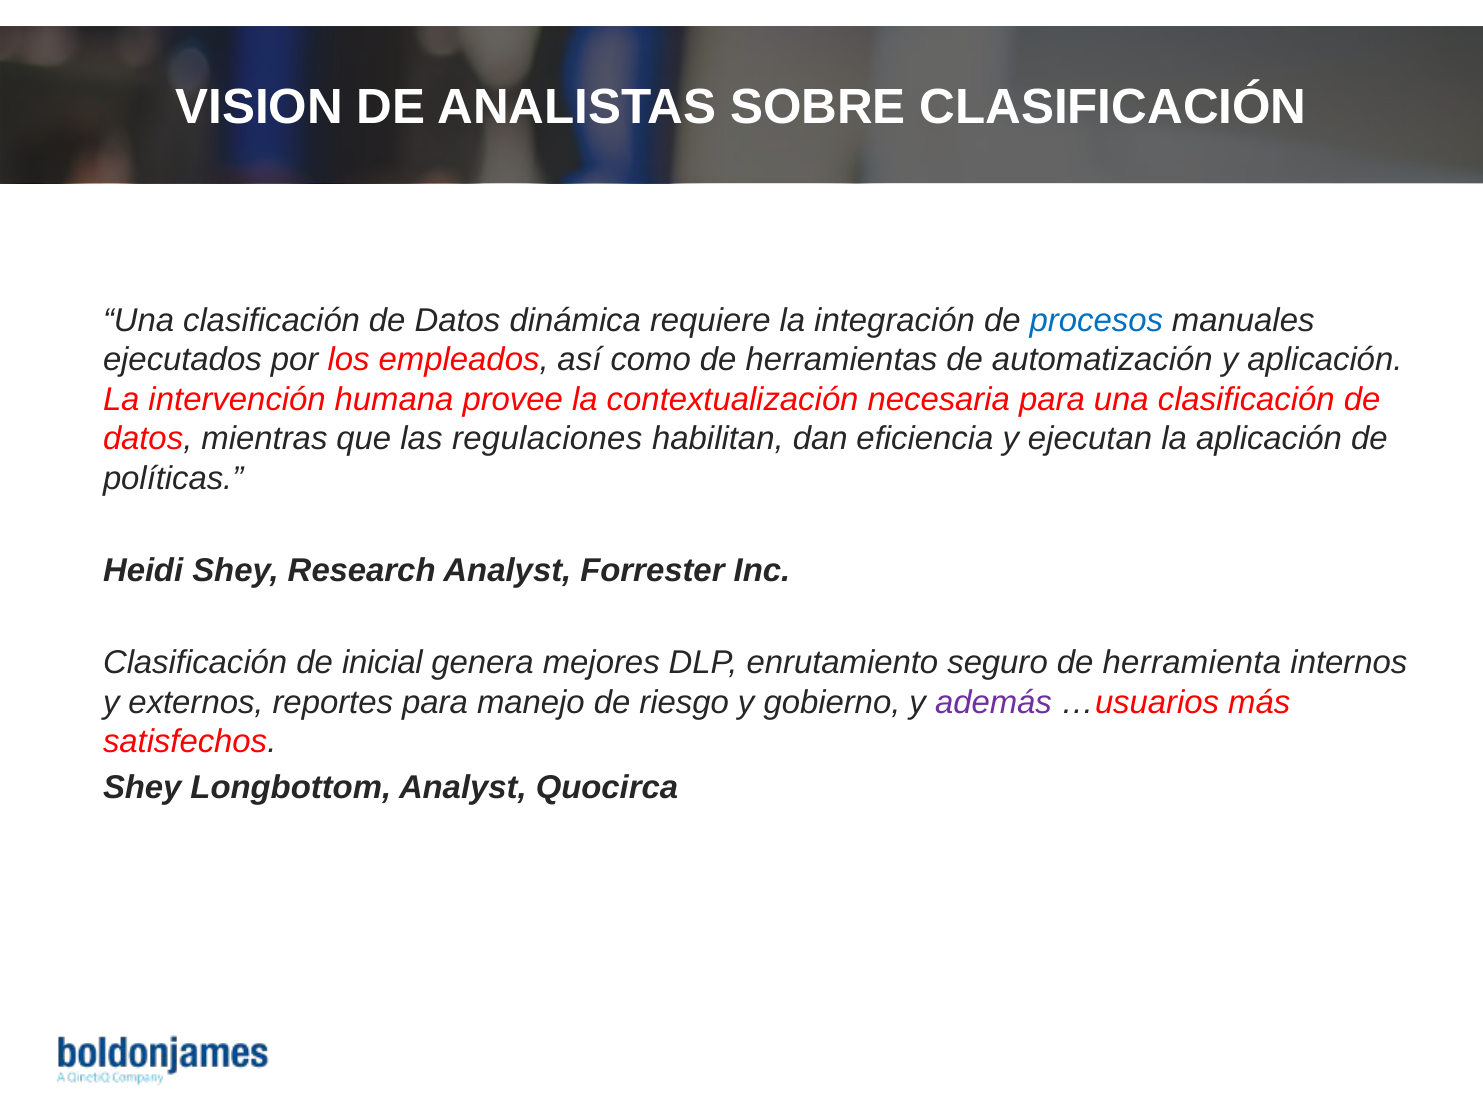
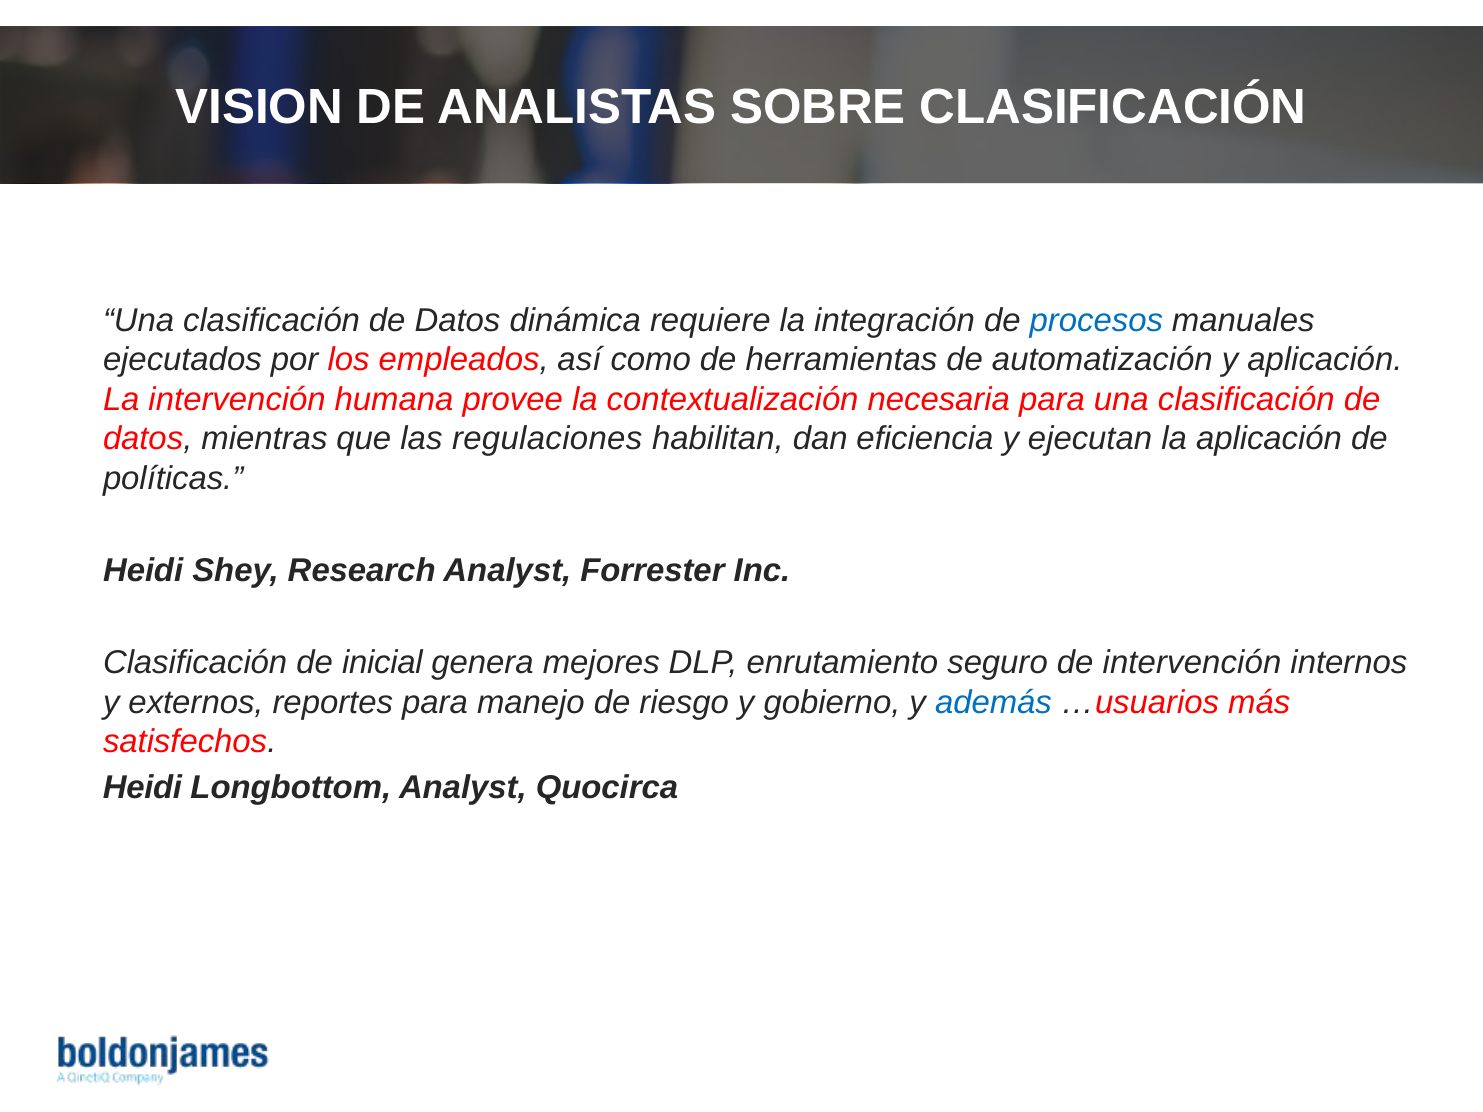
de herramienta: herramienta -> intervención (1192, 663)
además colour: purple -> blue (994, 703)
Shey: Shey -> Heidi (142, 788)
